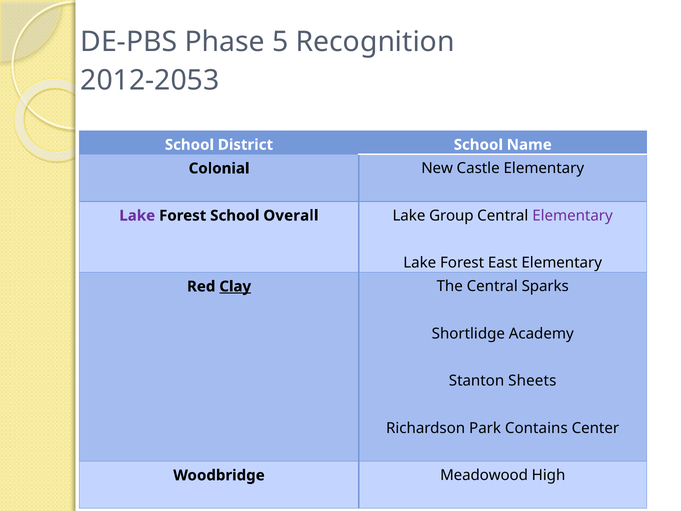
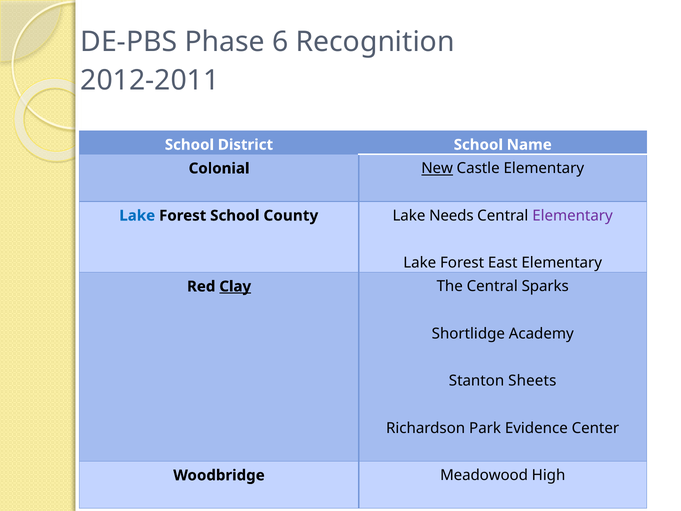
5: 5 -> 6 (280, 42)
2012-2053: 2012-2053 -> 2012-2011 (150, 81)
New underline: none -> present (437, 168)
Lake colour: purple -> blue (137, 216)
Overall: Overall -> County (291, 216)
Group: Group -> Needs (451, 216)
Contains: Contains -> Evidence (536, 428)
